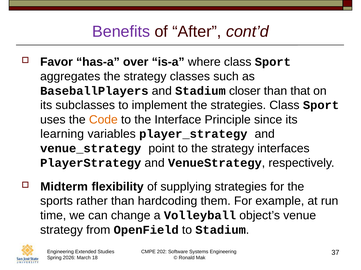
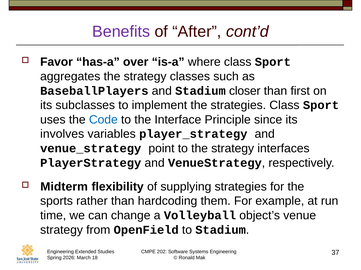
that: that -> first (300, 91)
Code colour: orange -> blue (103, 120)
learning: learning -> involves (62, 134)
